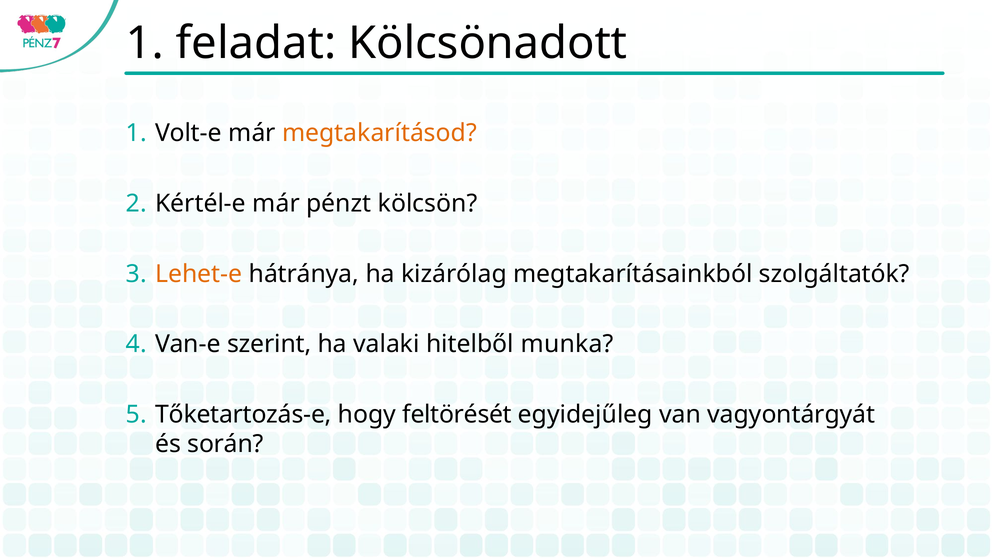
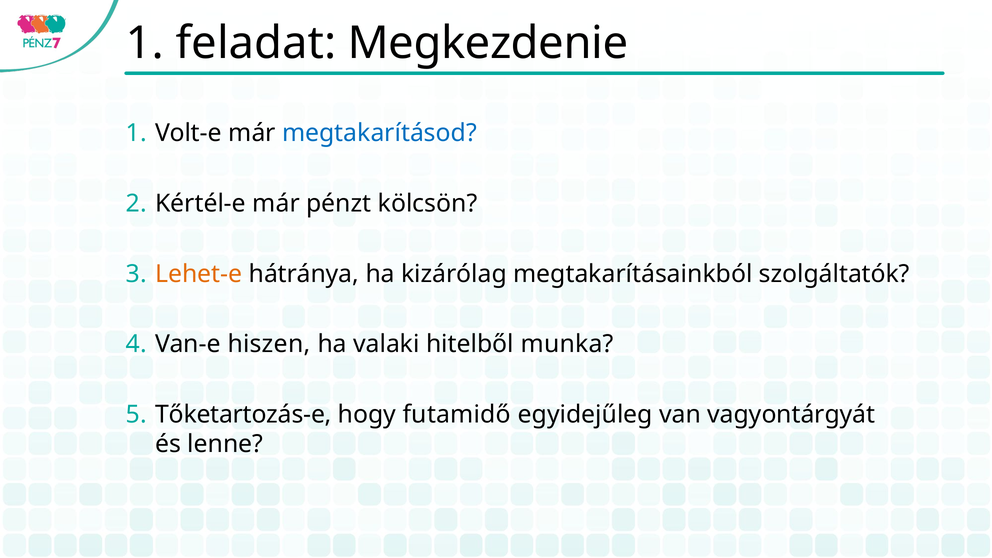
Kölcsönadott: Kölcsönadott -> Megkezdenie (488, 43)
megtakarításod colour: orange -> blue (379, 133)
szerint: szerint -> hiszen (269, 344)
feltörését: feltörését -> futamidő (457, 414)
során: során -> lenne (225, 444)
